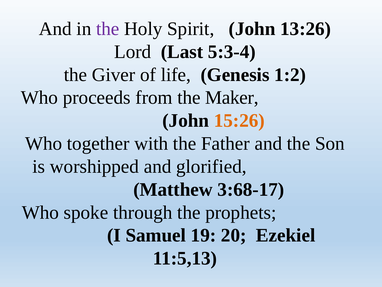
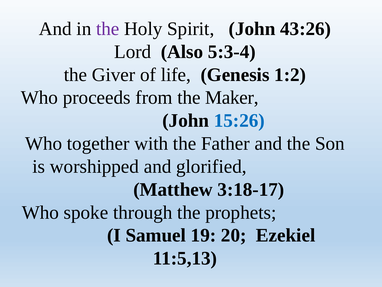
13:26: 13:26 -> 43:26 (306, 29)
Last: Last -> Also (182, 52)
15:26 colour: orange -> blue (239, 120)
3:68-17: 3:68-17 -> 3:18-17 (251, 189)
